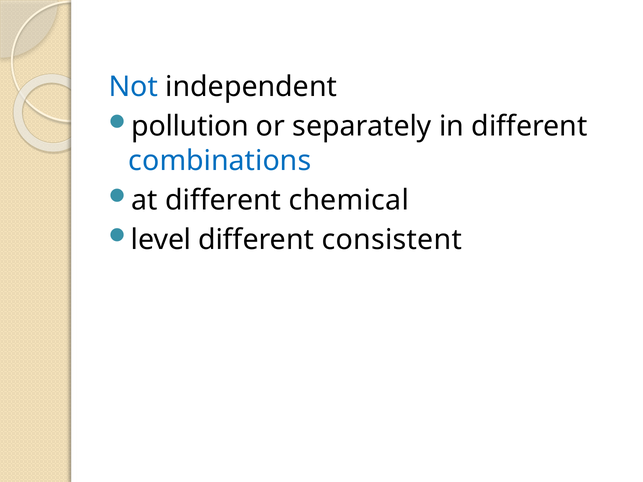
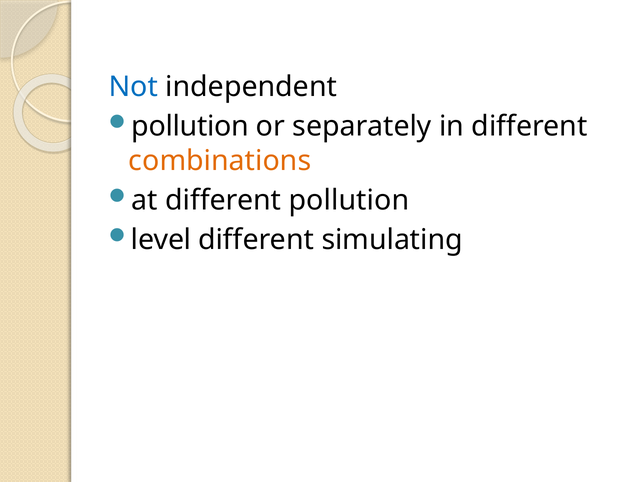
combinations colour: blue -> orange (220, 161)
different chemical: chemical -> pollution (349, 200)
consistent: consistent -> simulating (392, 240)
